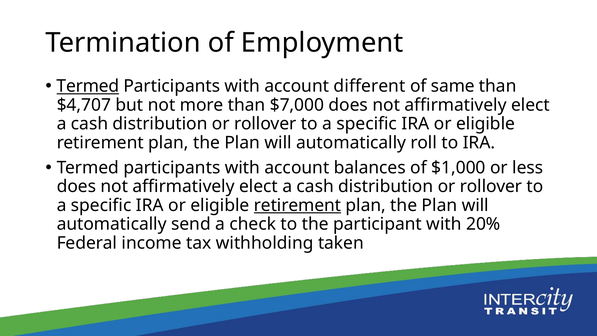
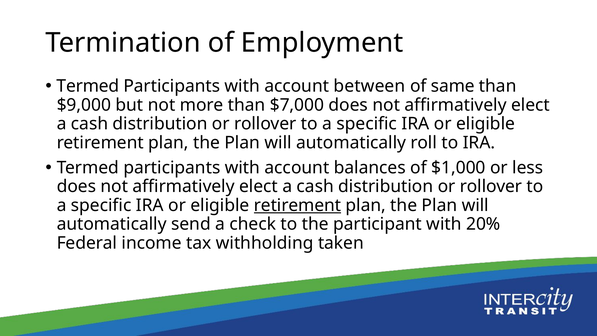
Termed underline: present -> none (88, 86)
different: different -> between (369, 86)
$4,707: $4,707 -> $9,000 (84, 105)
